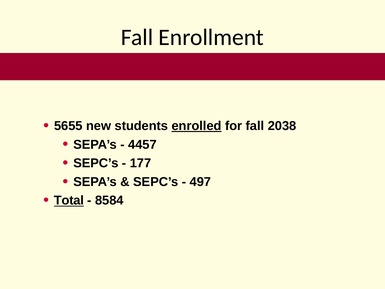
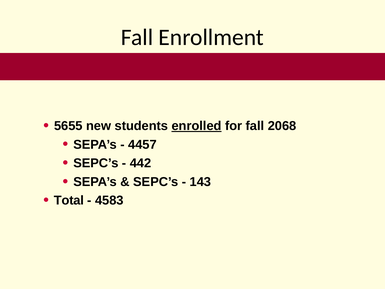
2038: 2038 -> 2068 (282, 126)
177: 177 -> 442 (141, 163)
497: 497 -> 143 (200, 182)
Total underline: present -> none (69, 200)
8584: 8584 -> 4583 (109, 200)
